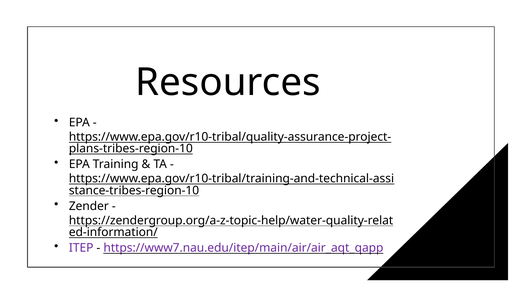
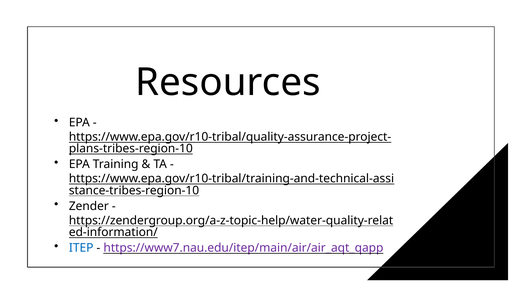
ITEP colour: purple -> blue (81, 248)
